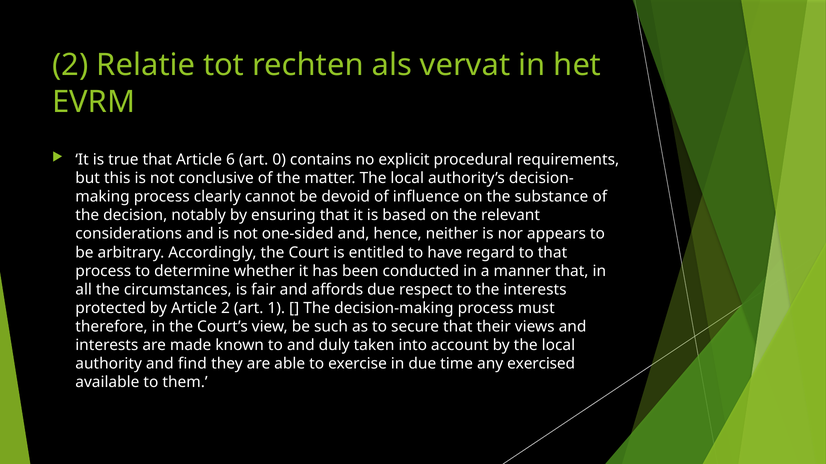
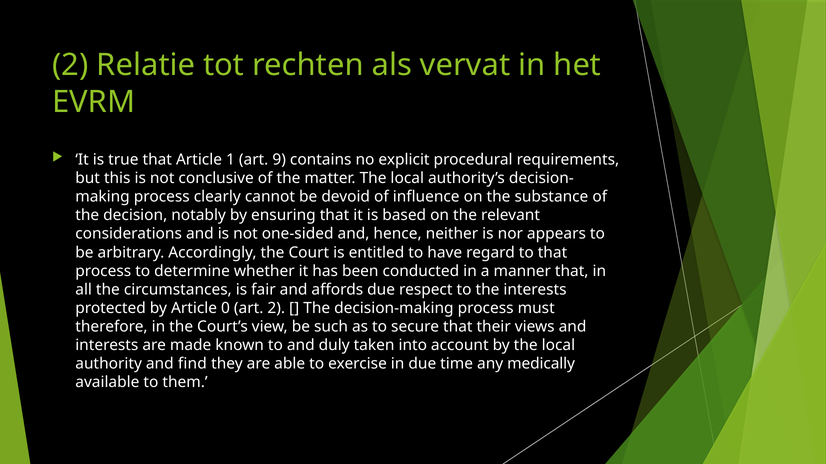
6: 6 -> 1 (231, 160)
0: 0 -> 9 (279, 160)
Article 2: 2 -> 0 (225, 309)
art 1: 1 -> 2 (276, 309)
exercised: exercised -> medically (541, 364)
